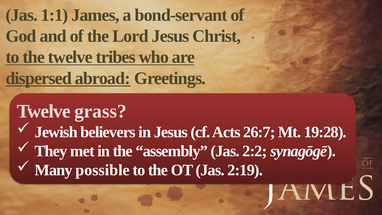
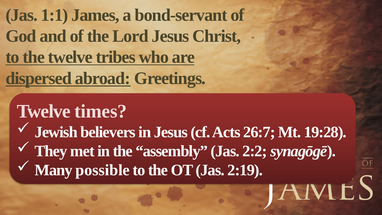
grass: grass -> times (101, 111)
